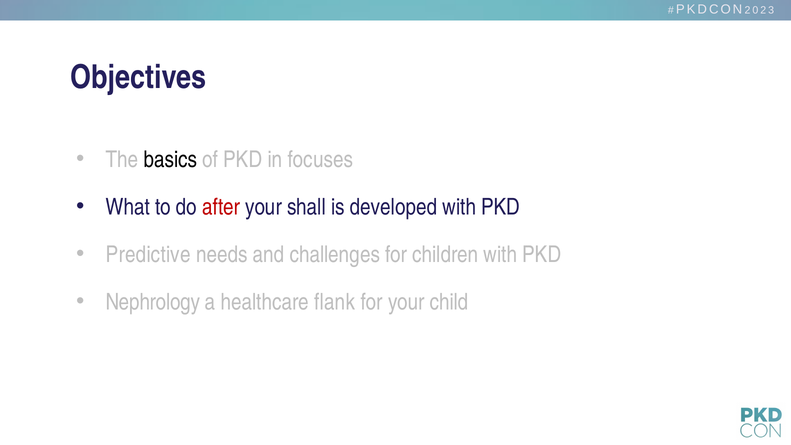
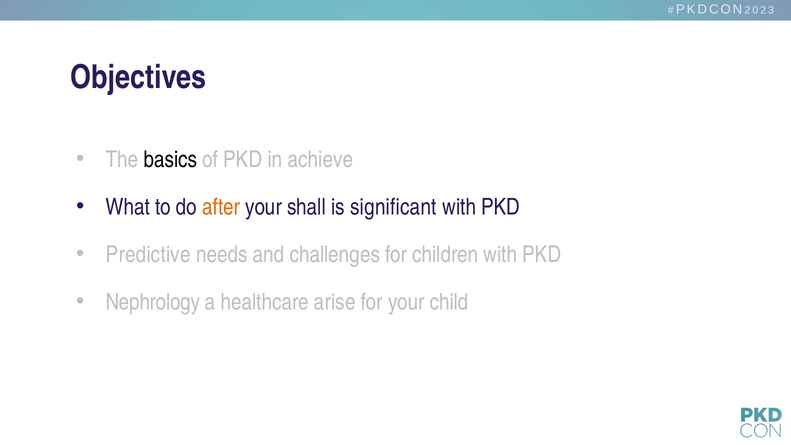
focuses: focuses -> achieve (320, 159)
after colour: red -> orange (221, 207)
developed: developed -> significant (393, 207)
flank: flank -> arise (335, 302)
